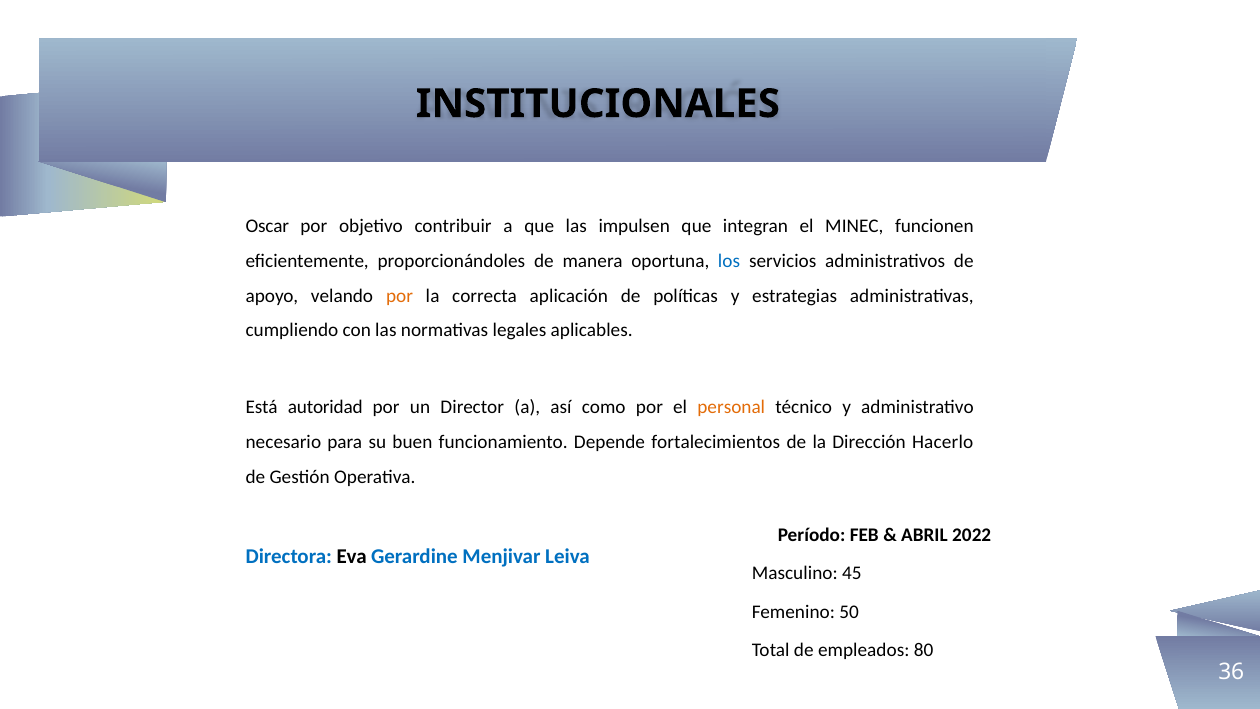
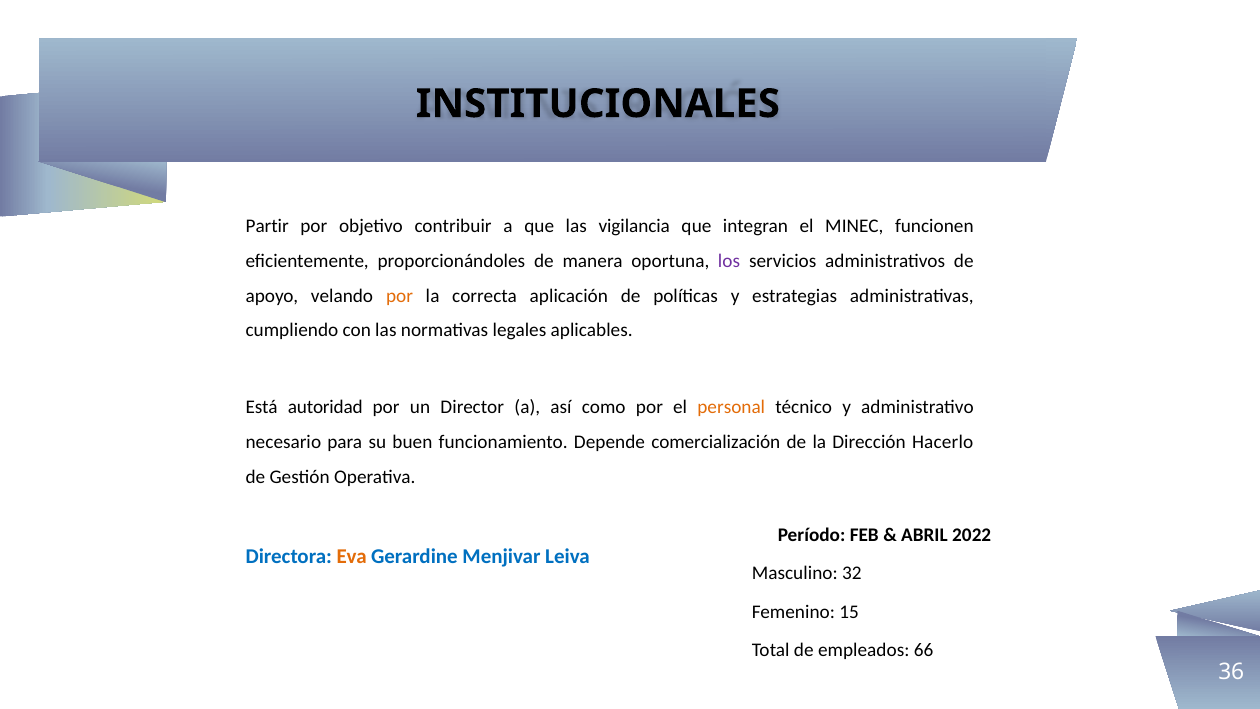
Oscar: Oscar -> Partir (267, 226)
impulsen: impulsen -> vigilancia (634, 226)
los colour: blue -> purple (729, 261)
fortalecimientos: fortalecimientos -> comercialización (716, 442)
Eva colour: black -> orange (352, 556)
45: 45 -> 32 (852, 573)
50: 50 -> 15 (849, 612)
80: 80 -> 66 (924, 650)
